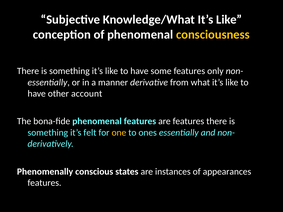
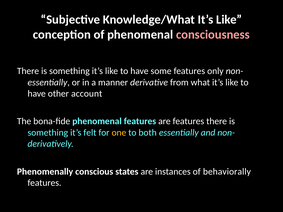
consciousness colour: yellow -> pink (213, 35)
ones: ones -> both (148, 133)
appearances: appearances -> behaviorally (227, 172)
